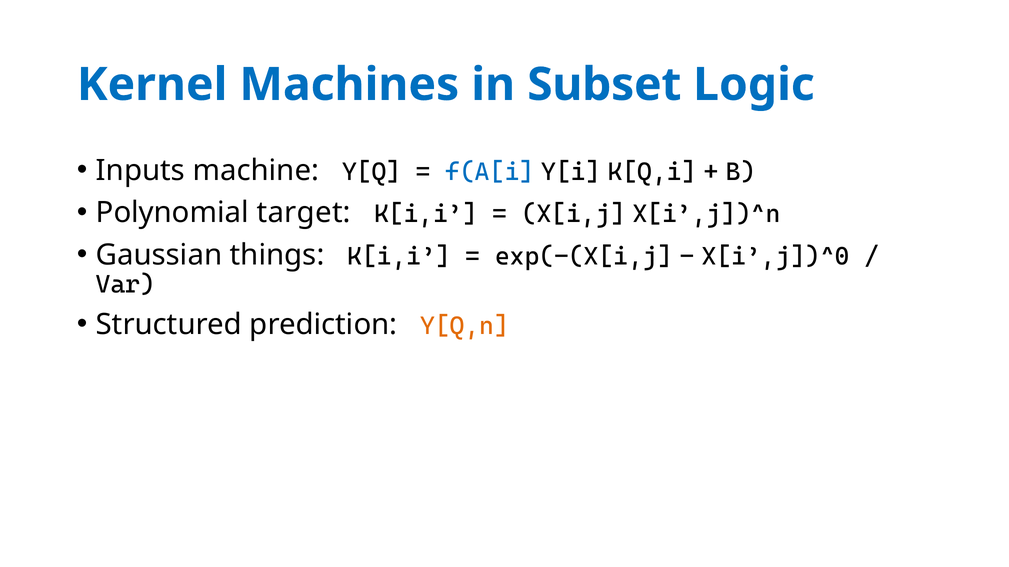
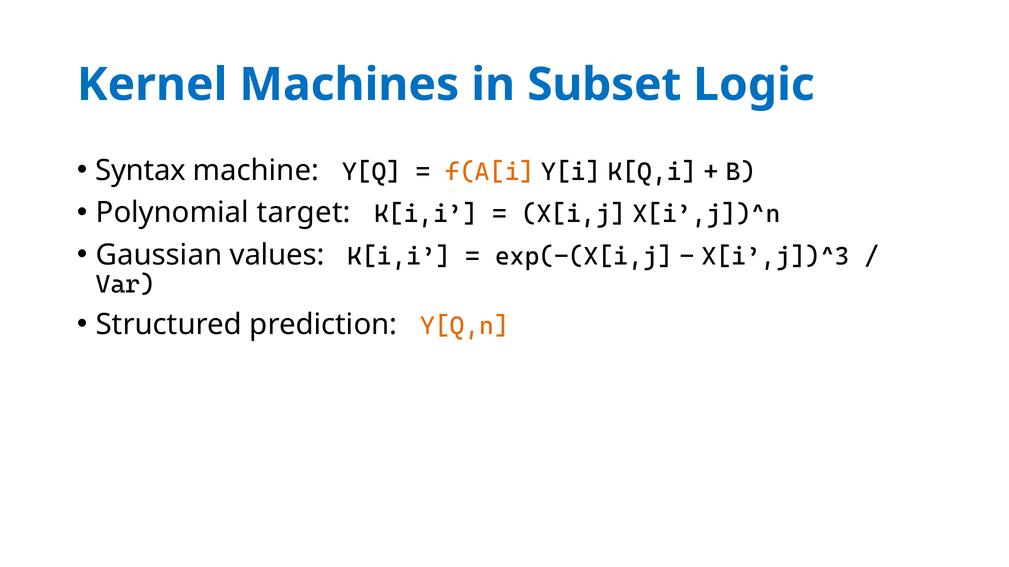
Inputs: Inputs -> Syntax (141, 171)
f(A[i colour: blue -> orange (490, 172)
things: things -> values (277, 255)
X[i’,j])^0: X[i’,j])^0 -> X[i’,j])^3 (776, 257)
